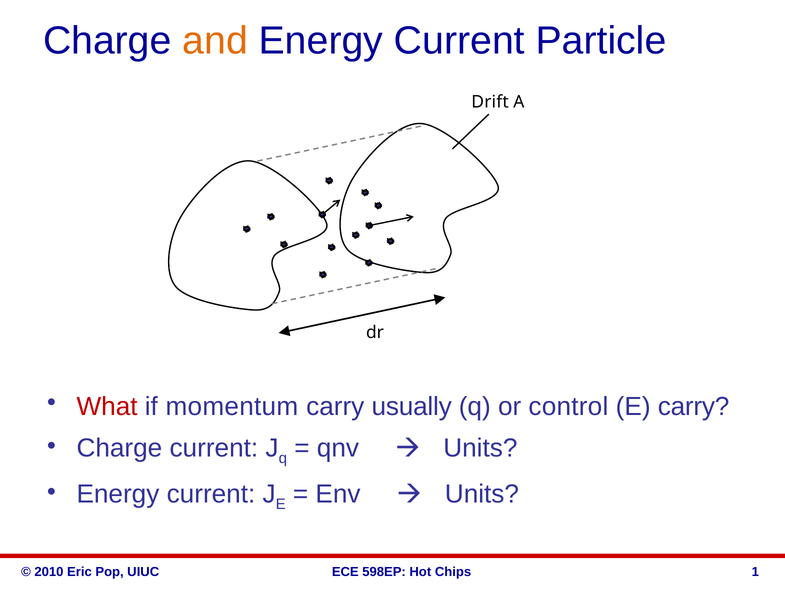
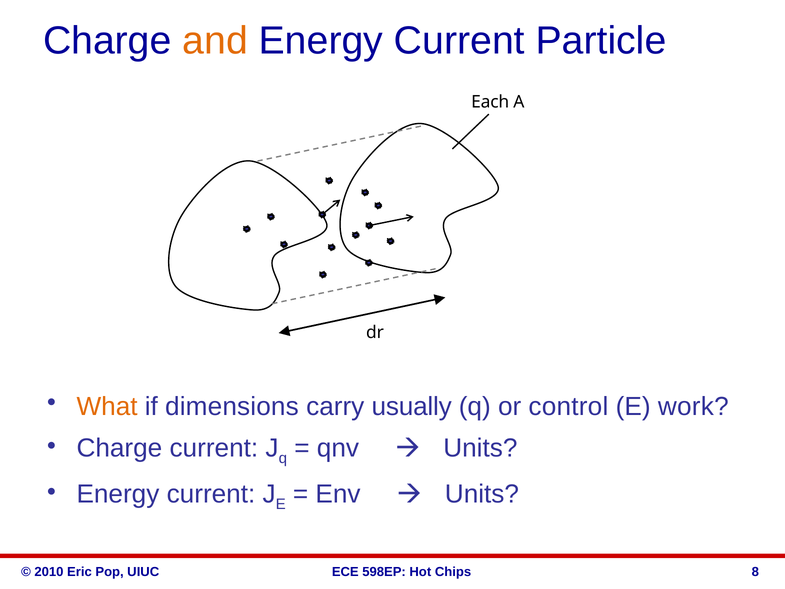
Drift: Drift -> Each (490, 102)
What colour: red -> orange (107, 407)
momentum: momentum -> dimensions (232, 407)
E carry: carry -> work (693, 407)
1: 1 -> 8 (755, 572)
